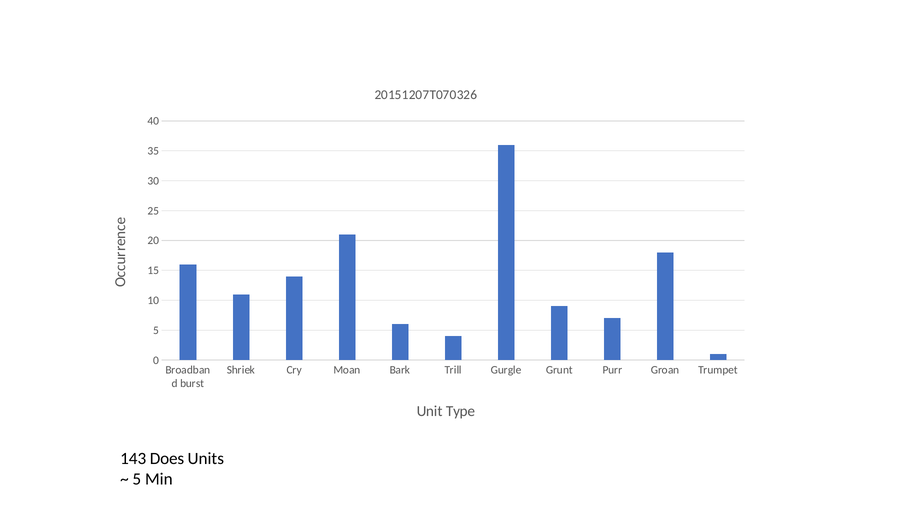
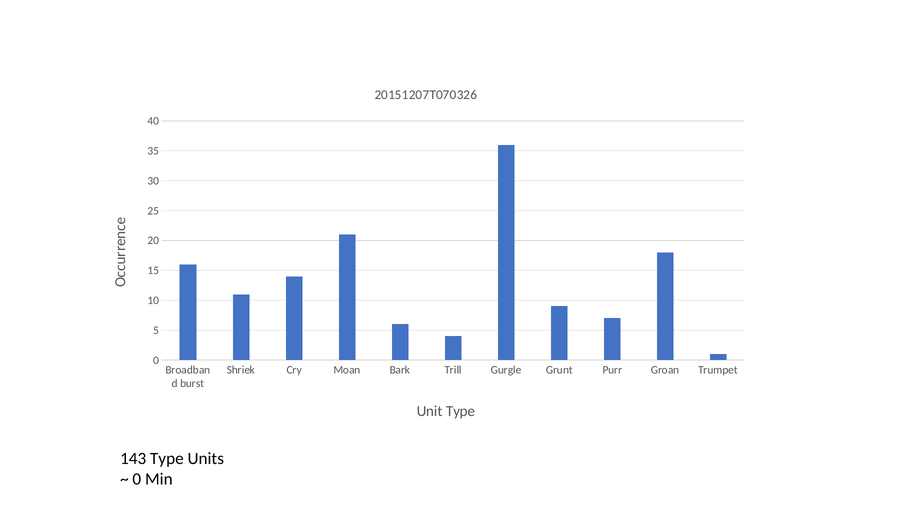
143 Does: Does -> Type (167, 459)
5: 5 -> 0 (137, 479)
